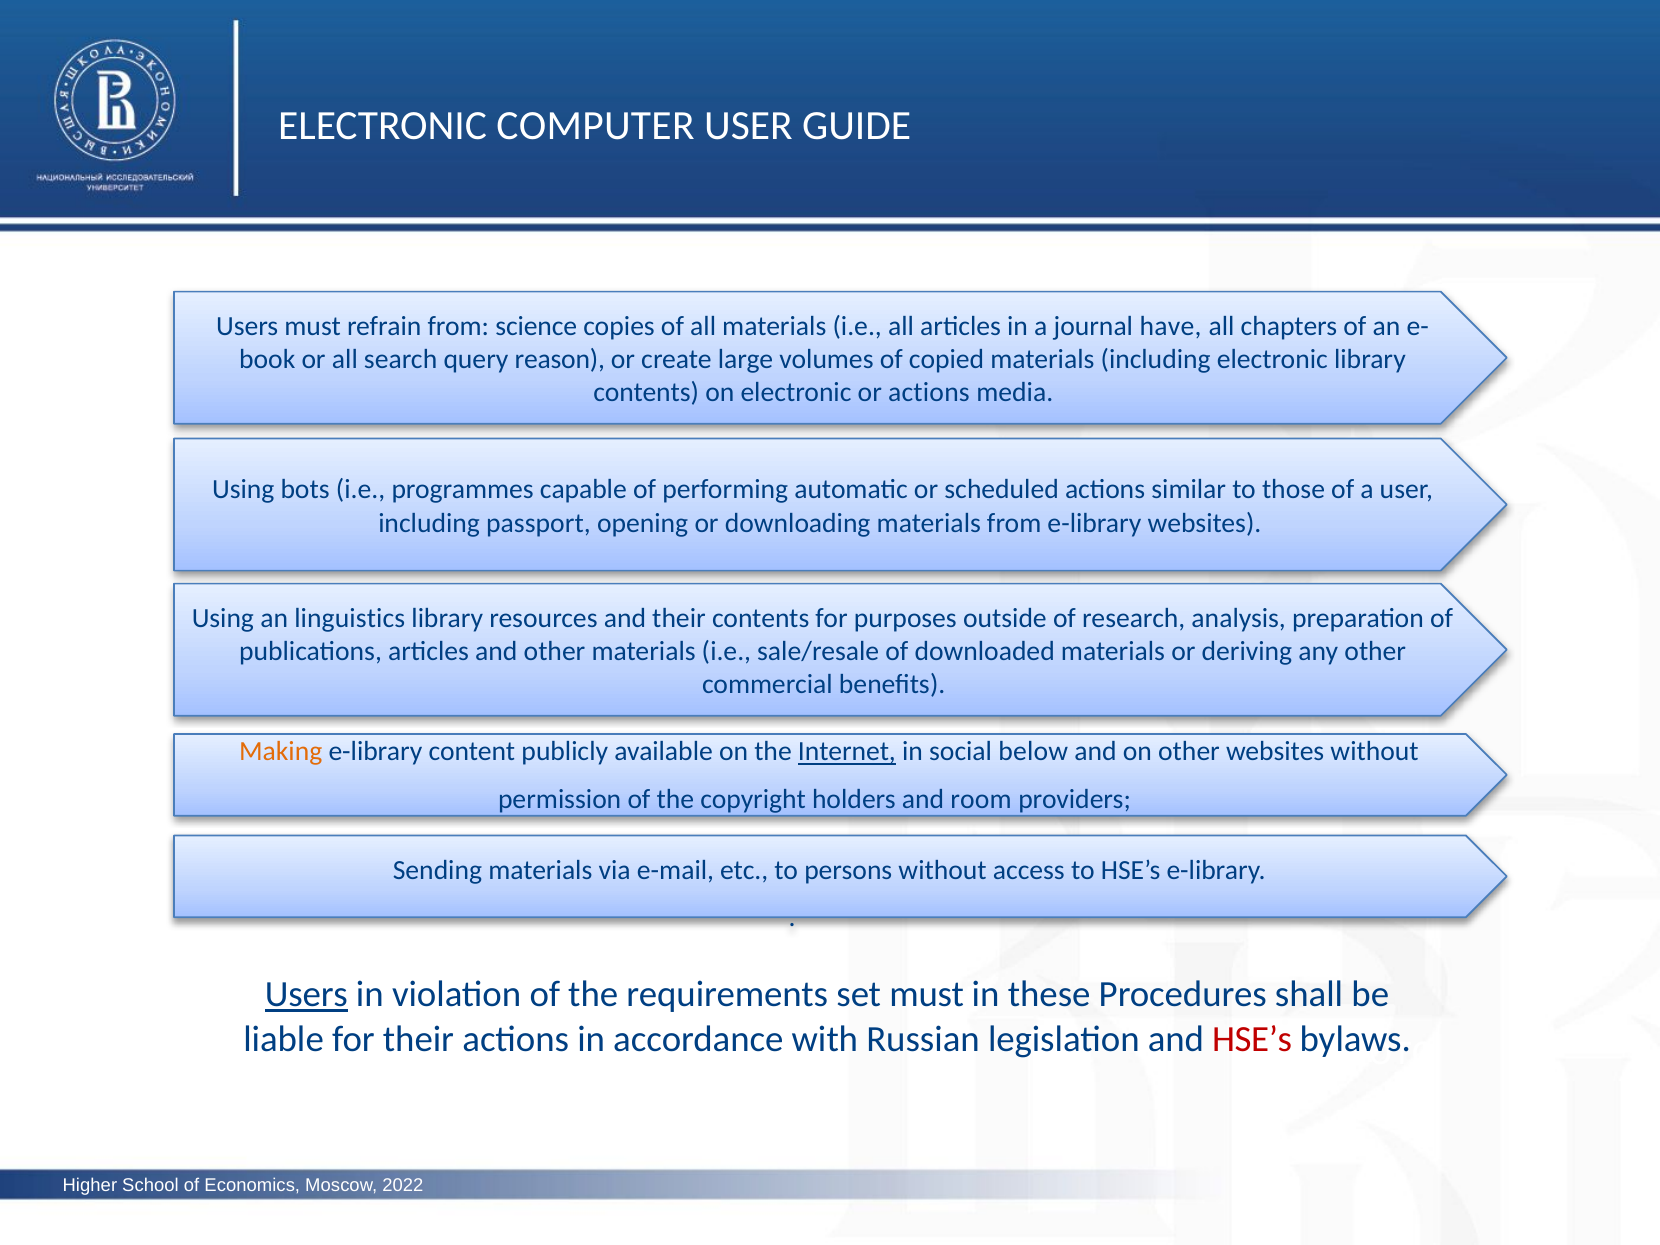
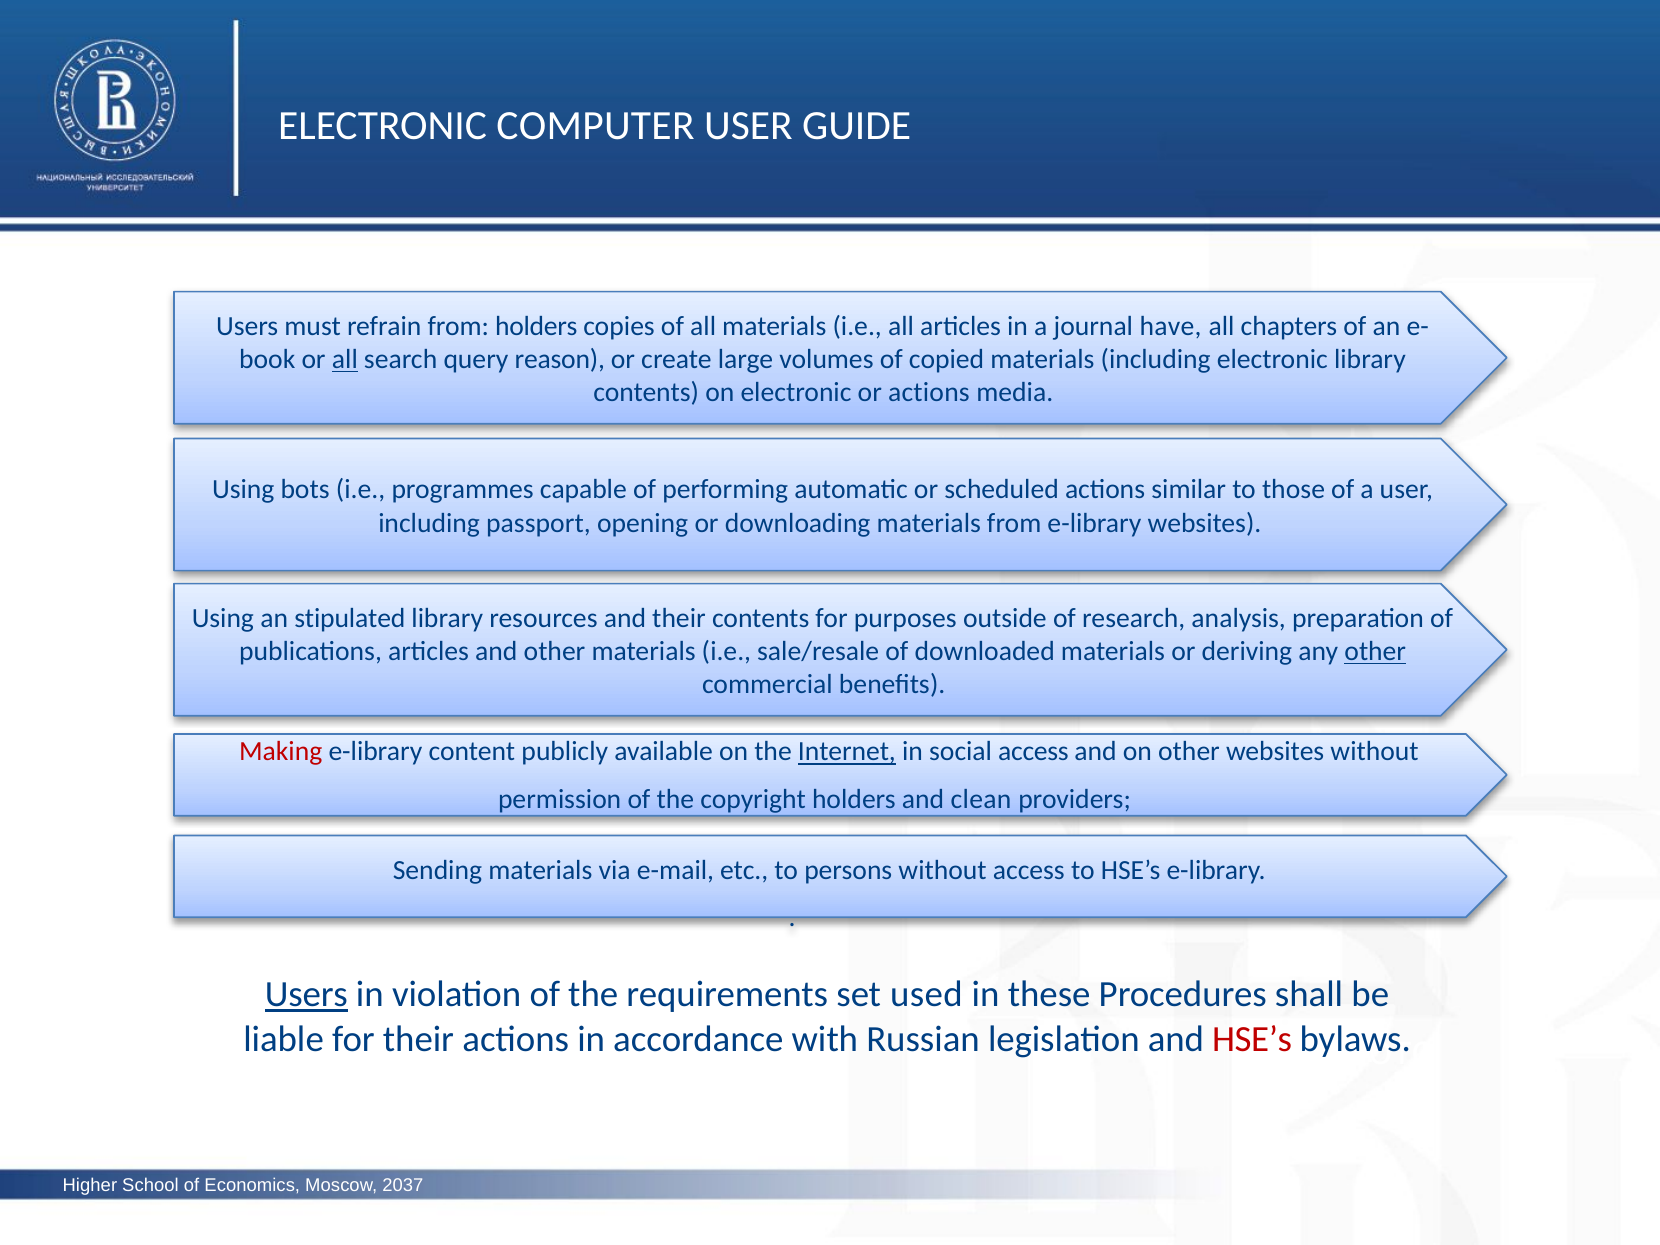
from science: science -> holders (536, 326)
all underline: none -> present (345, 360)
linguistics: linguistics -> stipulated (350, 618)
other underline: none -> present (1375, 652)
Making colour: orange -> red (281, 752)
social below: below -> access (1033, 752)
room: room -> clean (981, 799)
set must: must -> used (926, 995)
2022: 2022 -> 2037 (403, 1185)
